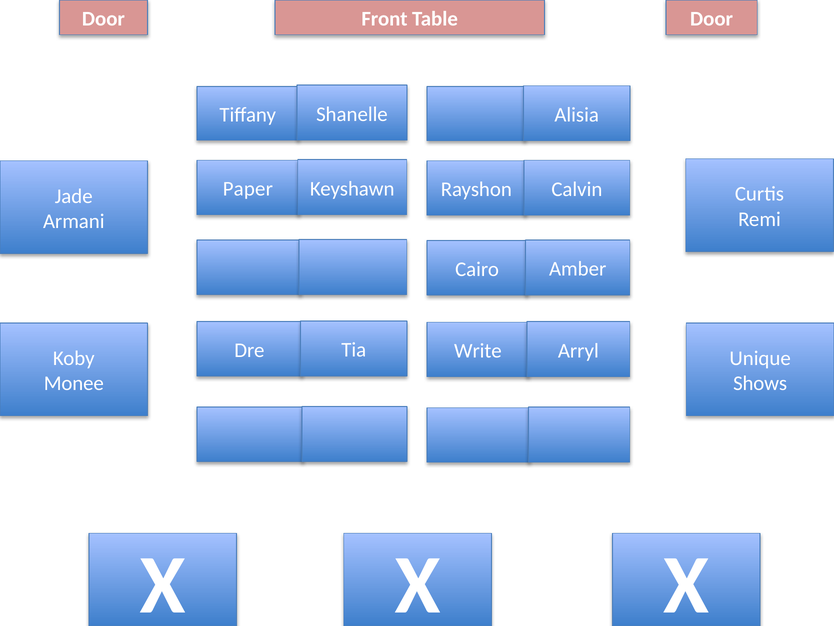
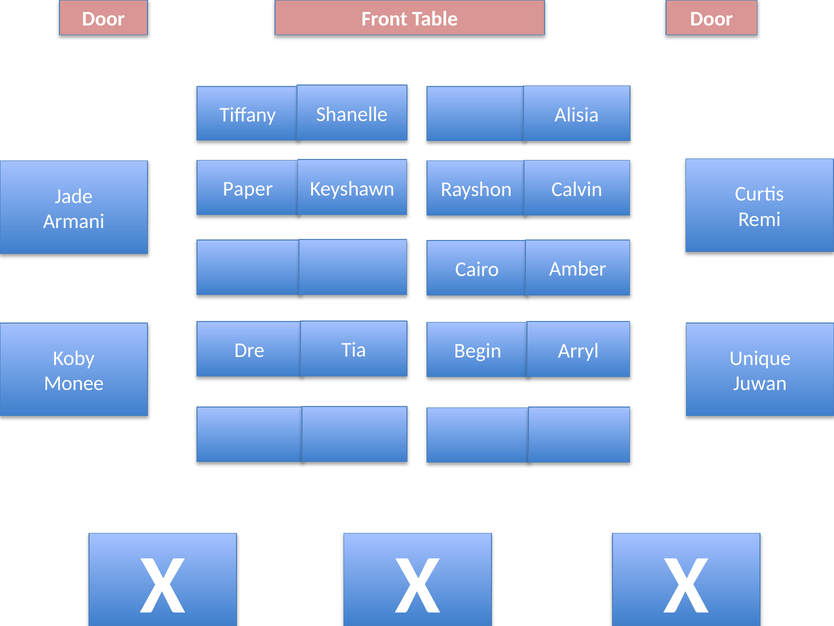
Write: Write -> Begin (478, 351)
Shows: Shows -> Juwan (760, 383)
